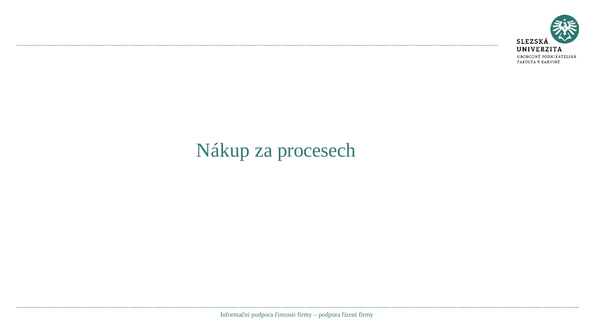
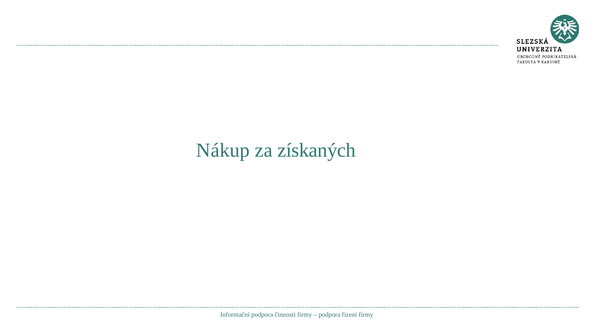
procesech: procesech -> získaných (317, 151)
